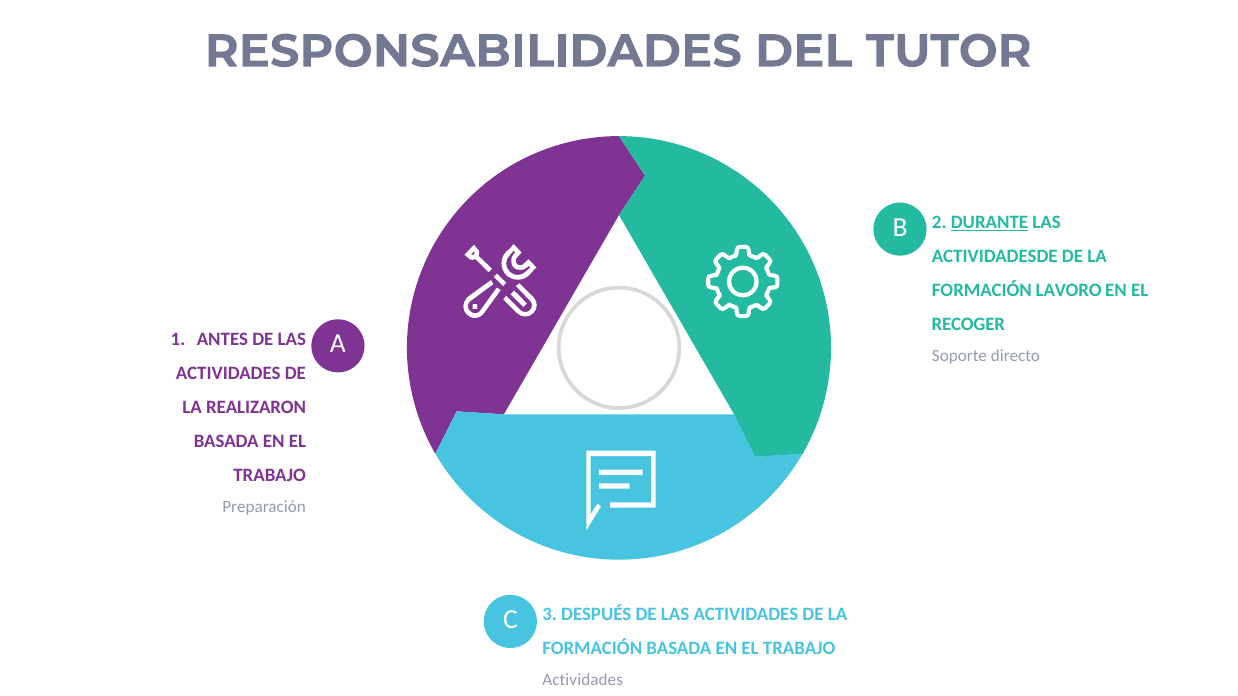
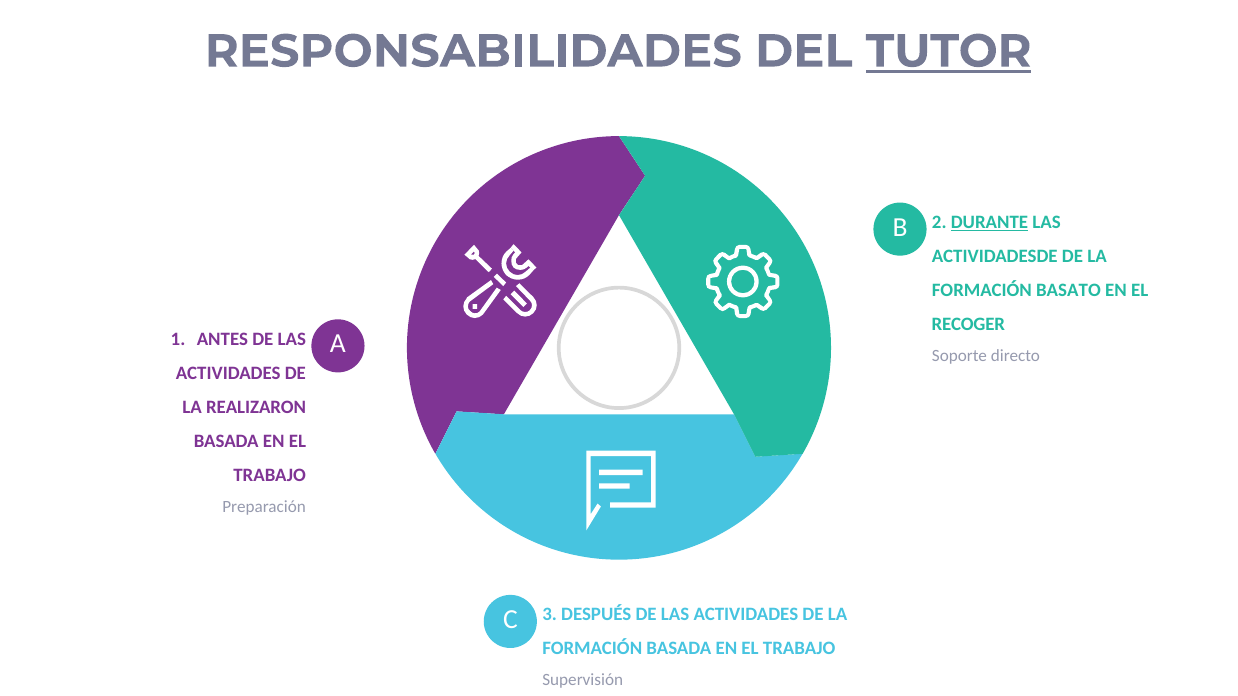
TUTOR underline: none -> present (949, 51)
LAVORO: LAVORO -> BASATO (1069, 290)
Actividades: Actividades -> Supervisión (583, 681)
